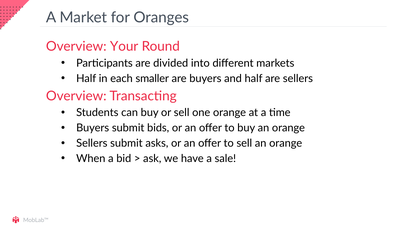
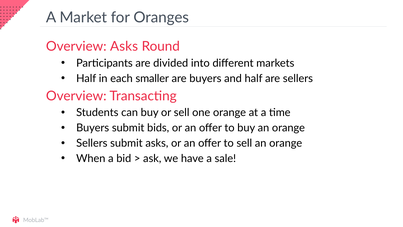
Overview Your: Your -> Asks (124, 46)
